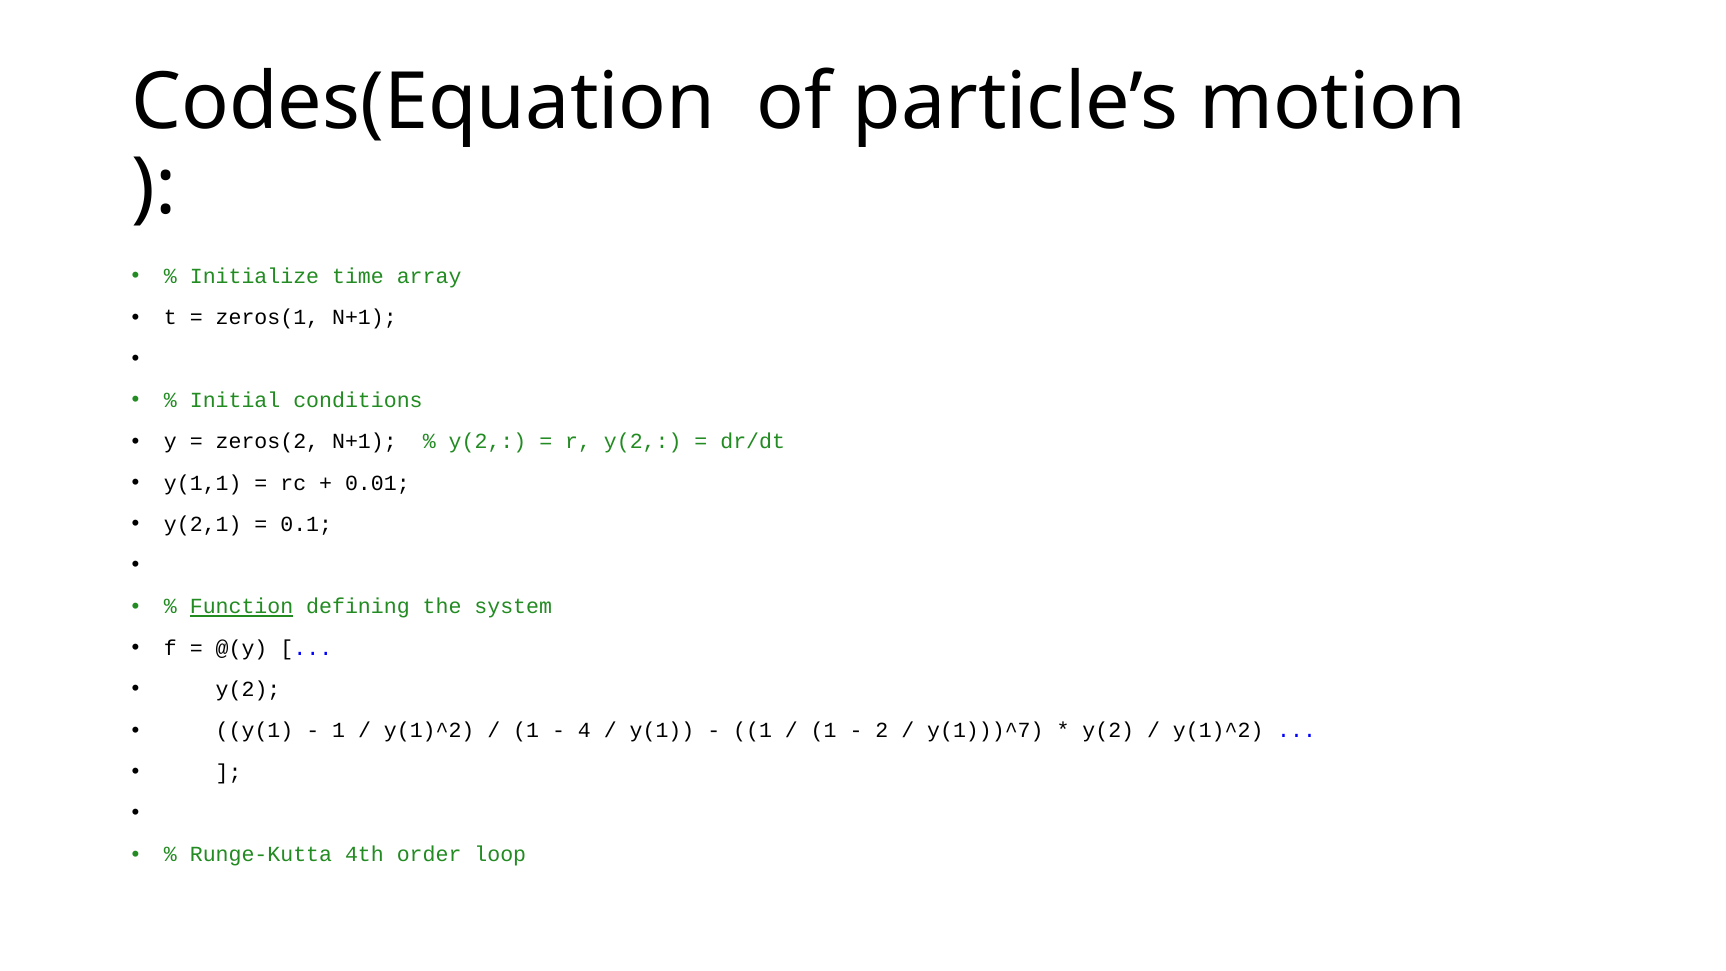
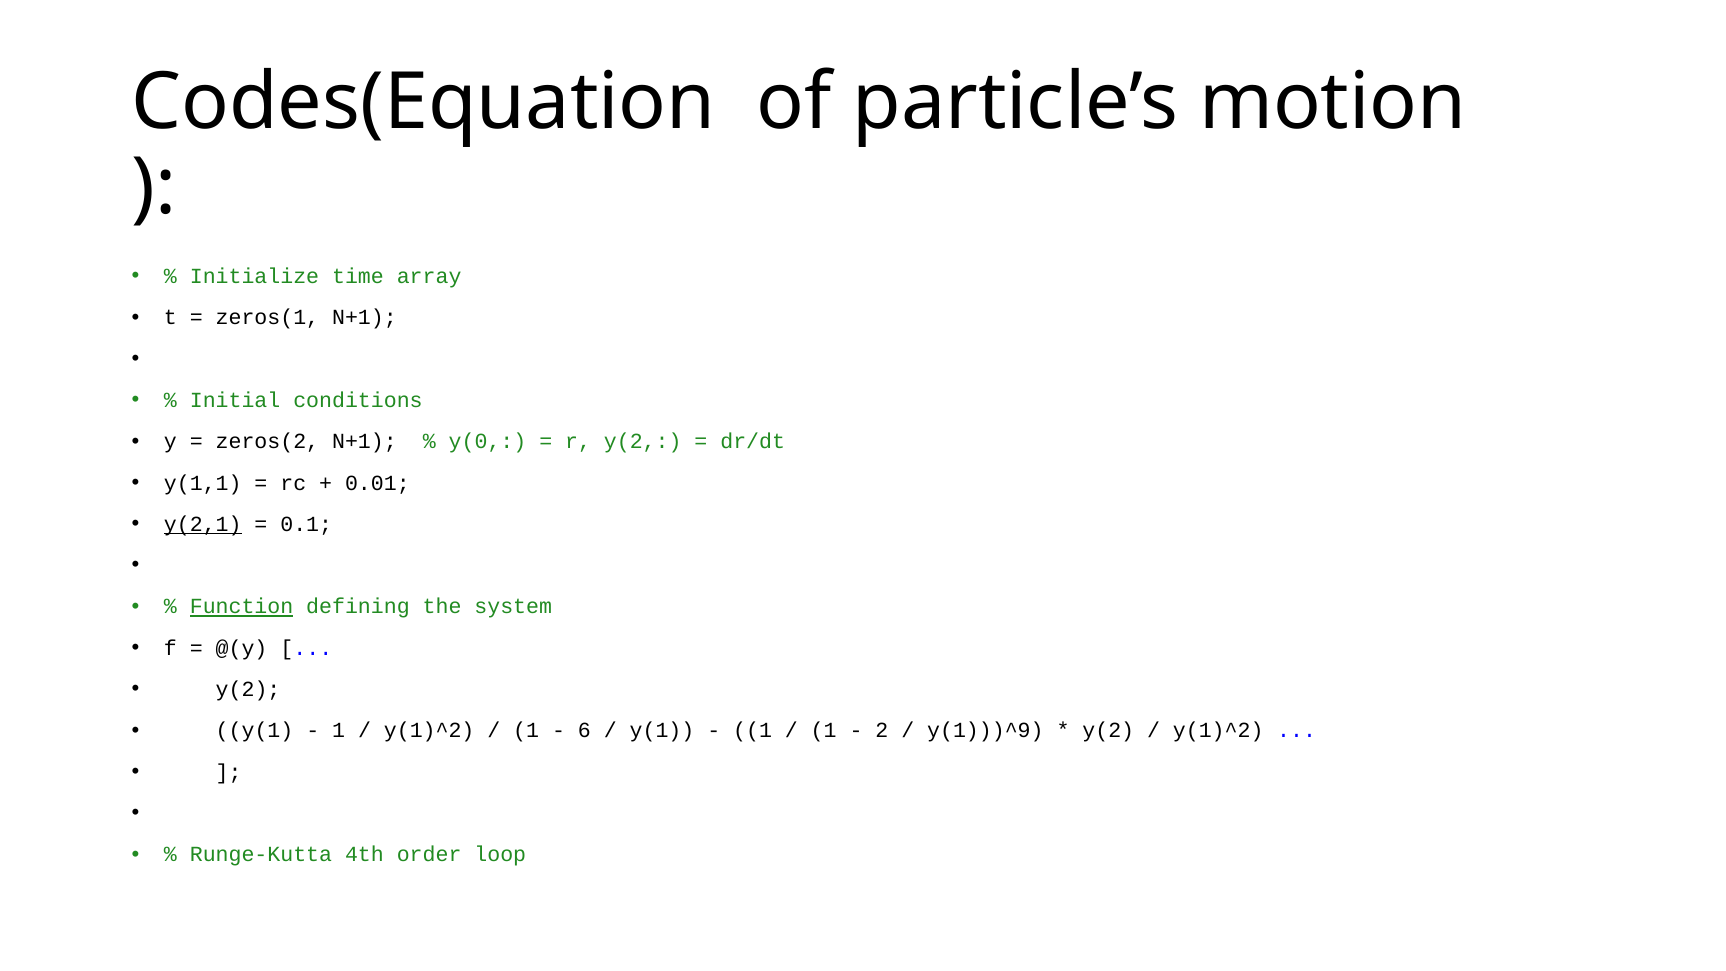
y(2: y(2 -> y(0 (488, 442)
y(2,1 underline: none -> present (203, 524)
4: 4 -> 6 (584, 731)
y(1)))^7: y(1)))^7 -> y(1)))^9 (985, 731)
